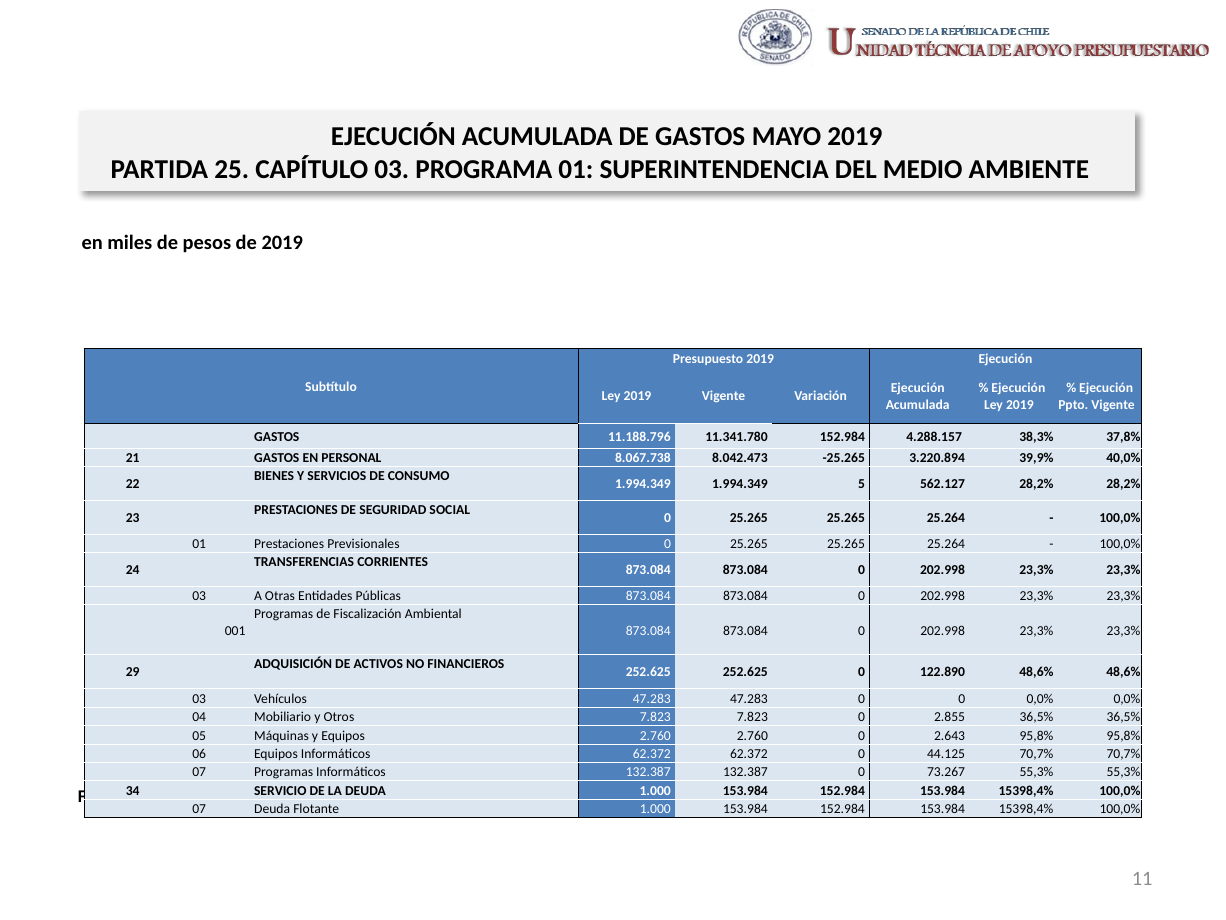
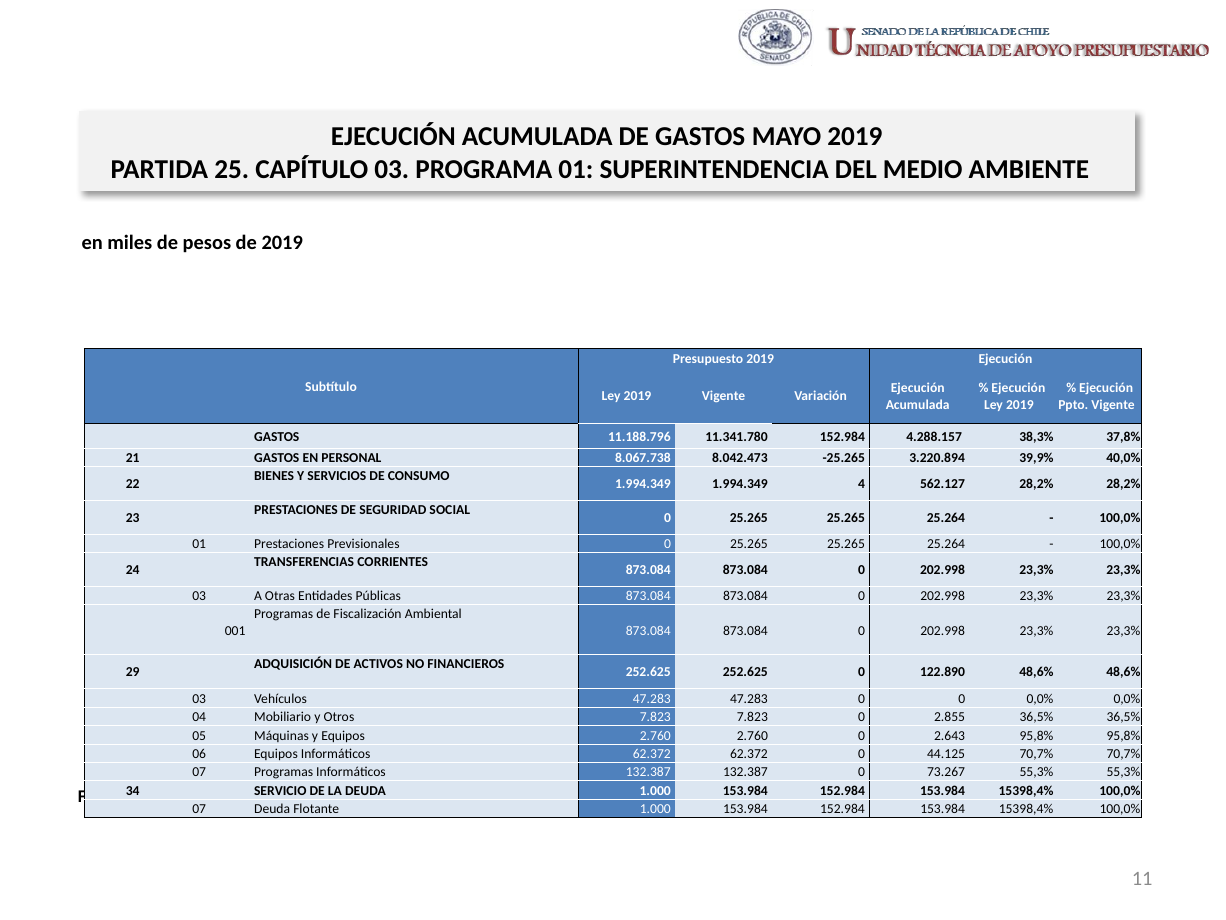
5: 5 -> 4 (862, 484)
